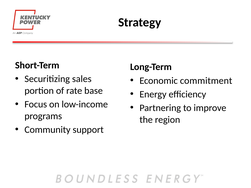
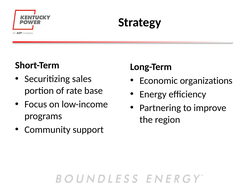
commitment: commitment -> organizations (206, 81)
